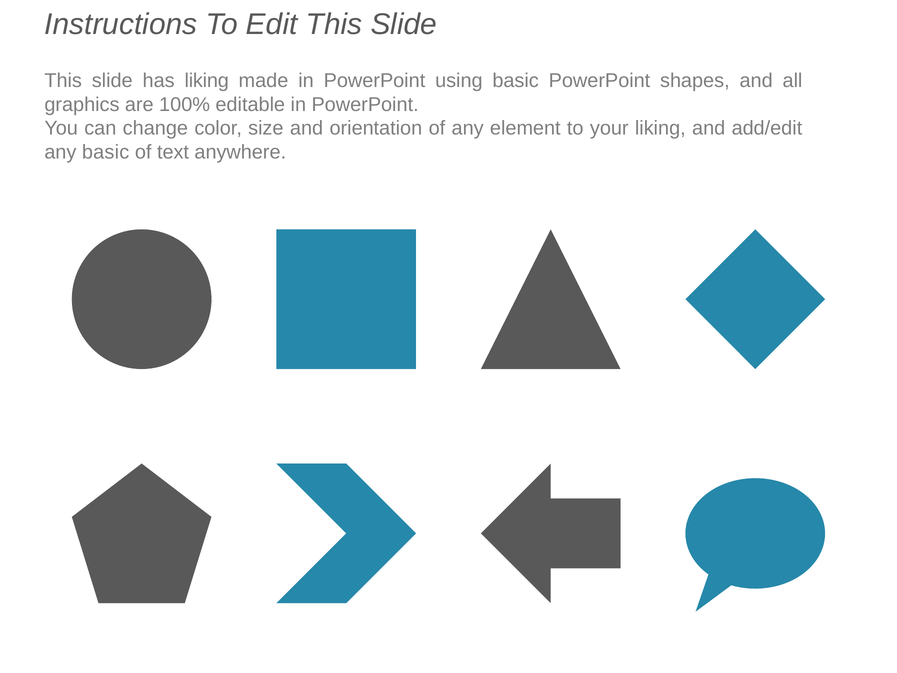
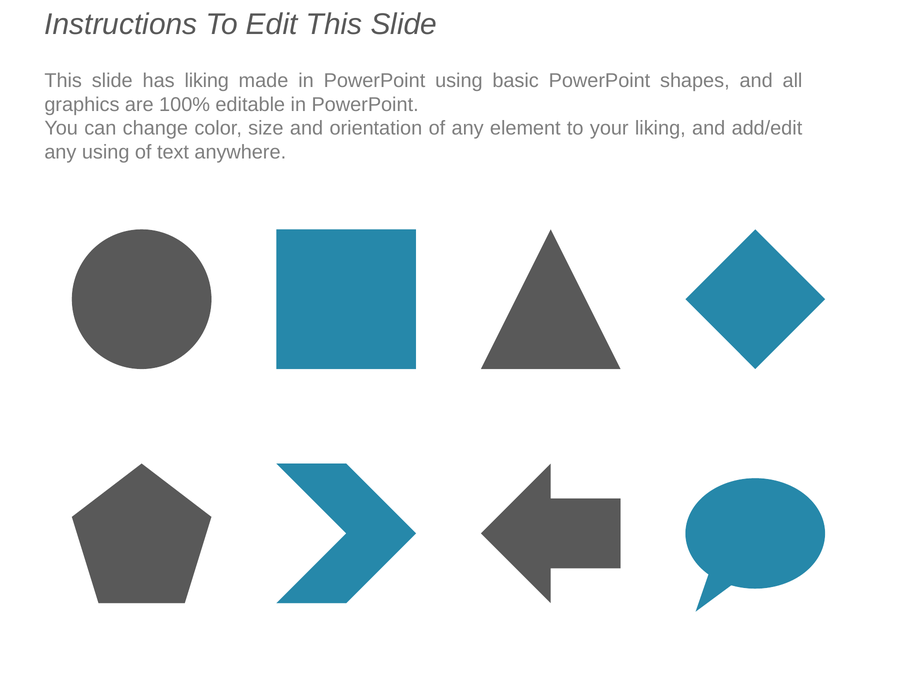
any basic: basic -> using (106, 152)
